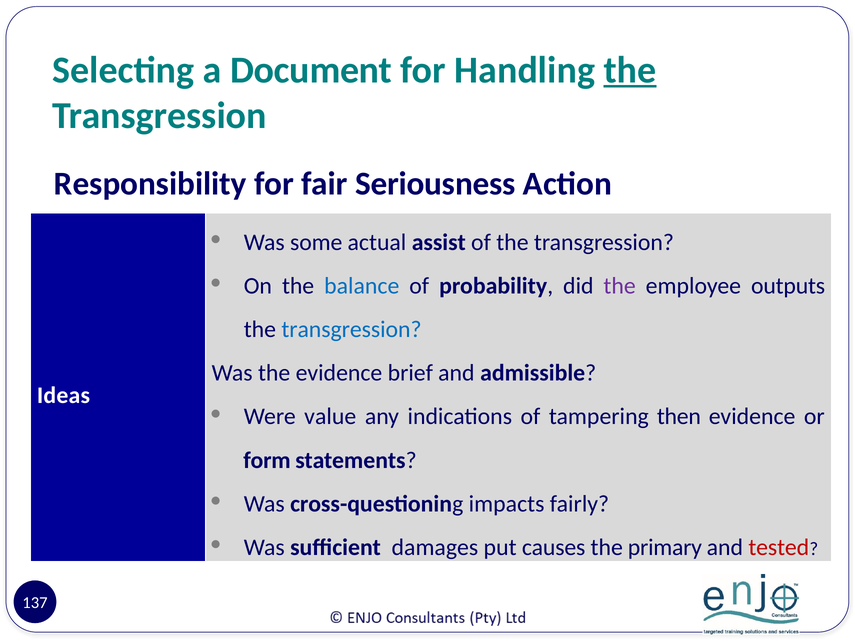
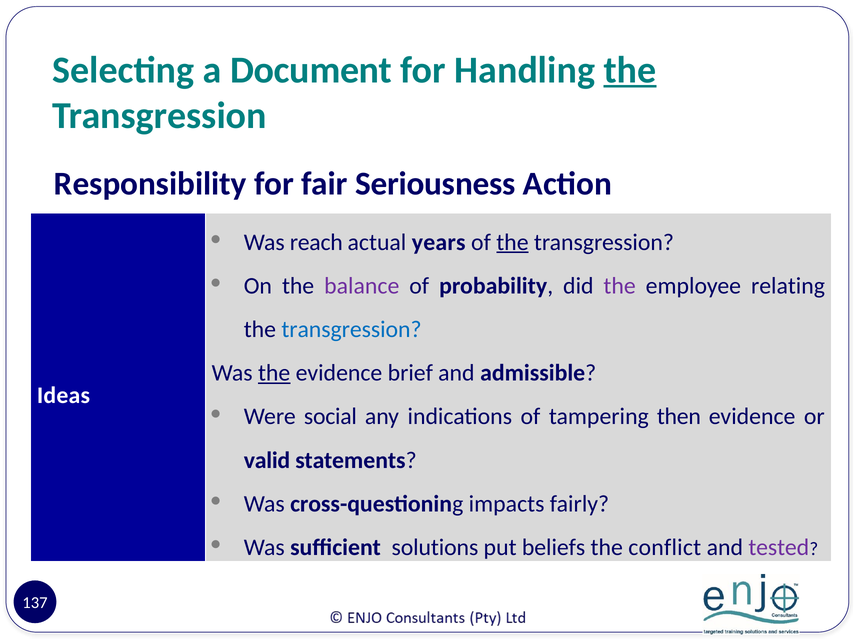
some: some -> reach (316, 242)
assist: assist -> years (439, 242)
the underline: none -> present (512, 242)
balance colour: blue -> purple (362, 286)
outputs: outputs -> relating (788, 286)
the underline: none -> present (274, 373)
value: value -> social (330, 417)
form: form -> valid (267, 460)
damages: damages -> solutions (435, 548)
causes: causes -> beliefs (554, 548)
primary: primary -> conflict (665, 548)
tested colour: red -> purple (779, 548)
